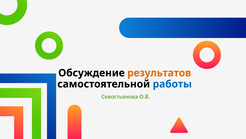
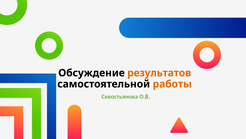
работы colour: blue -> orange (172, 84)
